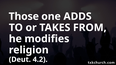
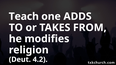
Those: Those -> Teach (24, 16)
